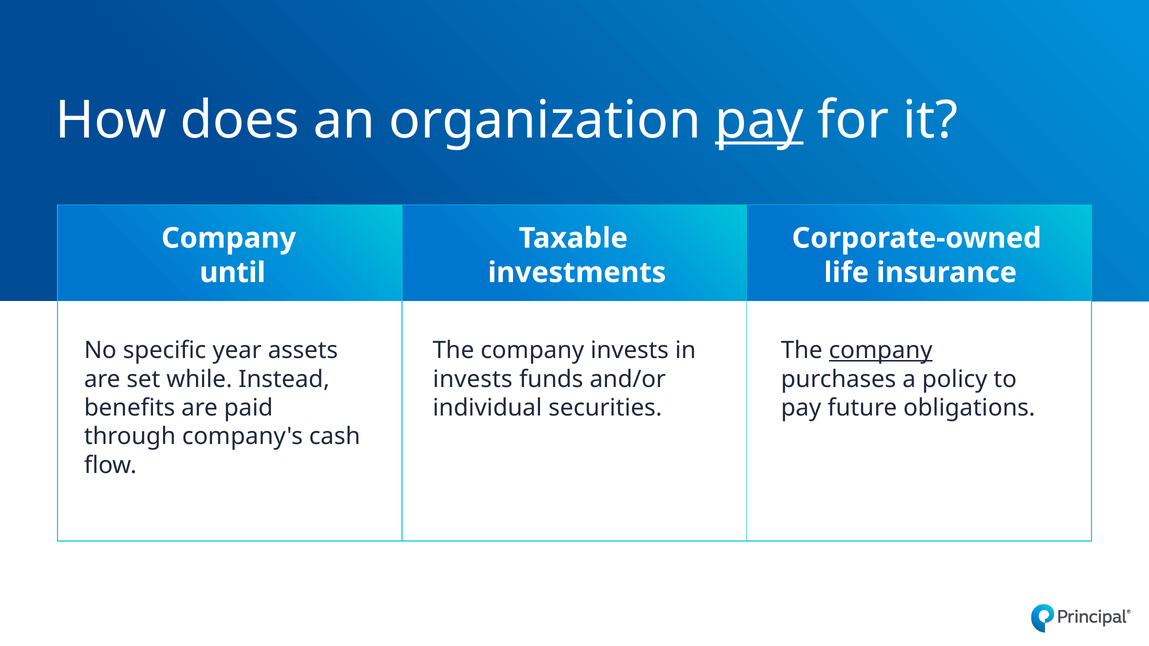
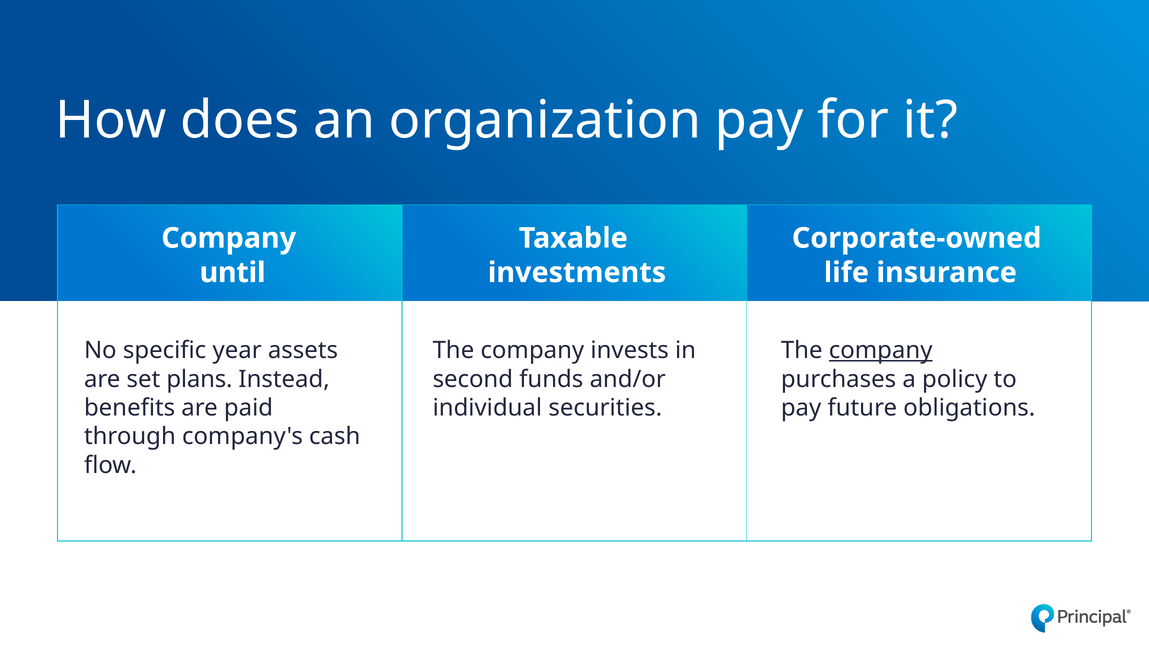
pay underline: present -> none (759, 121)
while: while -> plans (199, 379)
invests: invests -> second (473, 379)
